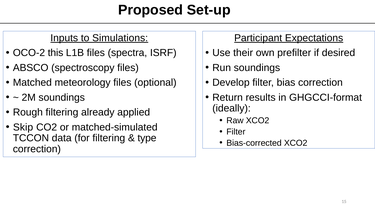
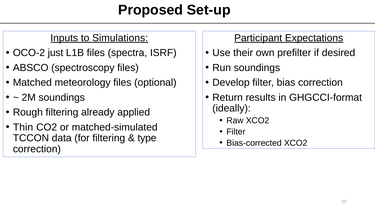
this: this -> just (56, 53)
Skip: Skip -> Thin (23, 127)
